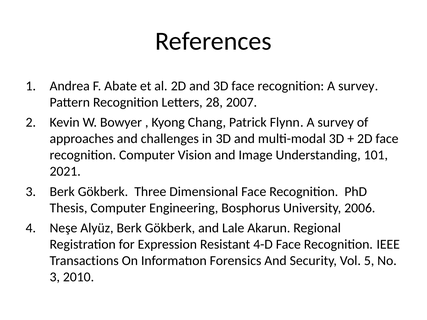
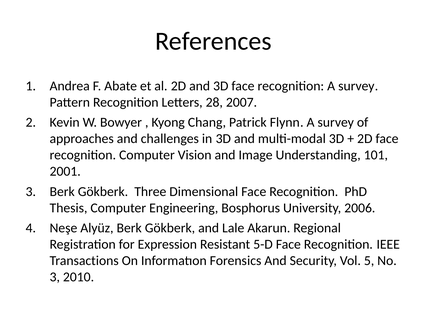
2021: 2021 -> 2001 (65, 172)
4-D: 4-D -> 5-D (263, 245)
